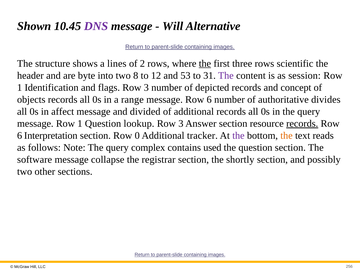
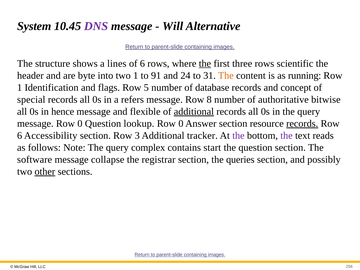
Shown: Shown -> System (34, 26)
of 2: 2 -> 6 (142, 64)
two 8: 8 -> 1 (136, 76)
12: 12 -> 91 (156, 76)
53: 53 -> 24 (185, 76)
The colour: purple -> orange (226, 76)
session: session -> running (305, 76)
flags Row 3: 3 -> 5 (146, 88)
depicted: depicted -> database (212, 88)
objects: objects -> special (31, 100)
range: range -> refers (132, 100)
message Row 6: 6 -> 8 (209, 100)
divides: divides -> bitwise (326, 100)
affect: affect -> hence (63, 112)
divided: divided -> flexible (145, 112)
additional underline: none -> present (194, 112)
message Row 1: 1 -> 0 (80, 124)
3: 3 -> 0 (181, 124)
Interpretation: Interpretation -> Accessibility (51, 136)
0: 0 -> 3 (137, 136)
the colour: orange -> purple (287, 136)
used: used -> start (212, 148)
shortly: shortly -> queries (240, 160)
other underline: none -> present (45, 172)
